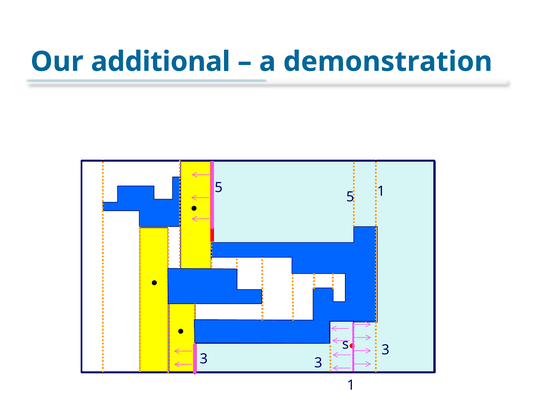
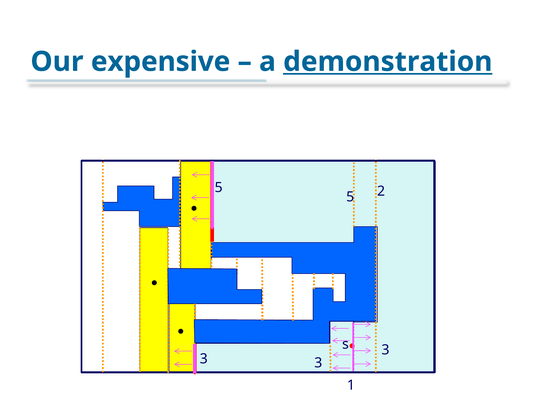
additional: additional -> expensive (161, 62)
demonstration underline: none -> present (388, 62)
5 1: 1 -> 2 (381, 191)
